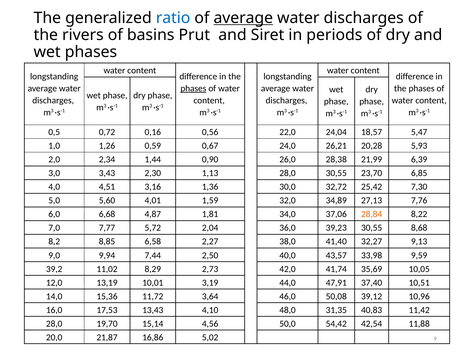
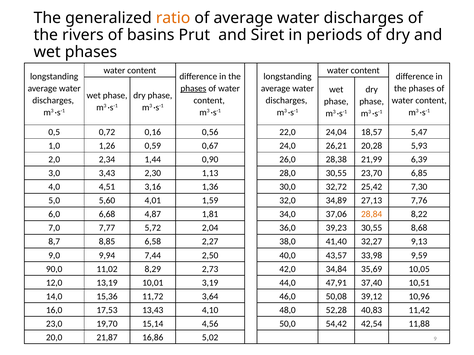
ratio colour: blue -> orange (173, 18)
average underline: present -> none (243, 18)
8,2: 8,2 -> 8,7 (54, 242)
39,2: 39,2 -> 90,0 (54, 269)
41,74: 41,74 -> 34,84 (336, 269)
31,35: 31,35 -> 52,28 (336, 310)
28,0: 28,0 -> 23,0 (54, 324)
